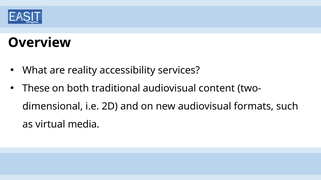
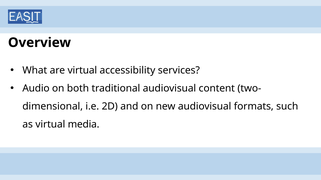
are reality: reality -> virtual (82, 71)
These: These -> Audio (36, 89)
